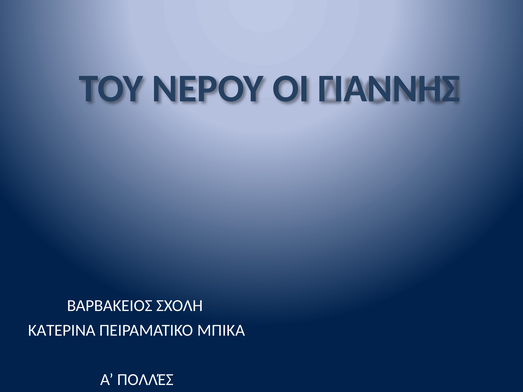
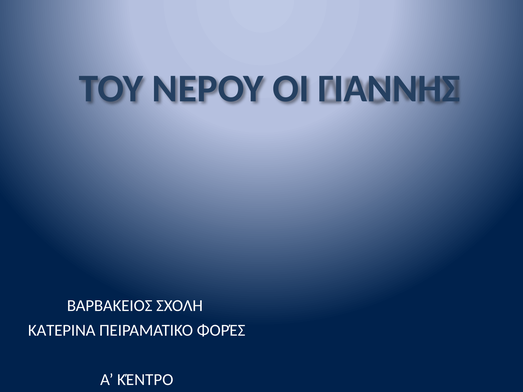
ΜΠΙΚΑ: ΜΠΙΚΑ -> ΦΟΡΈΣ (221, 331)
ΠΟΛΛΈΣ: ΠΟΛΛΈΣ -> ΚΈΝΤΡΟ (145, 380)
